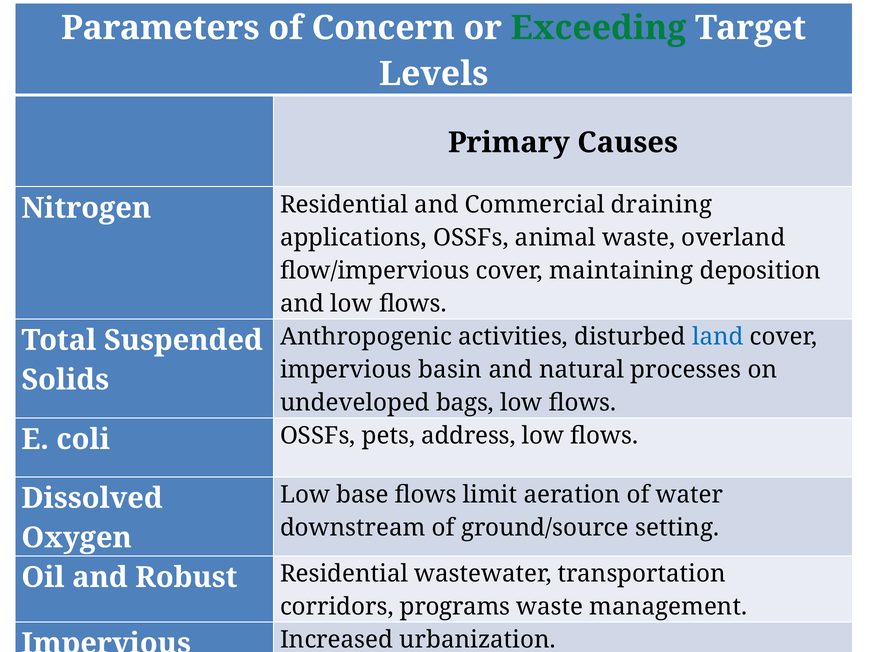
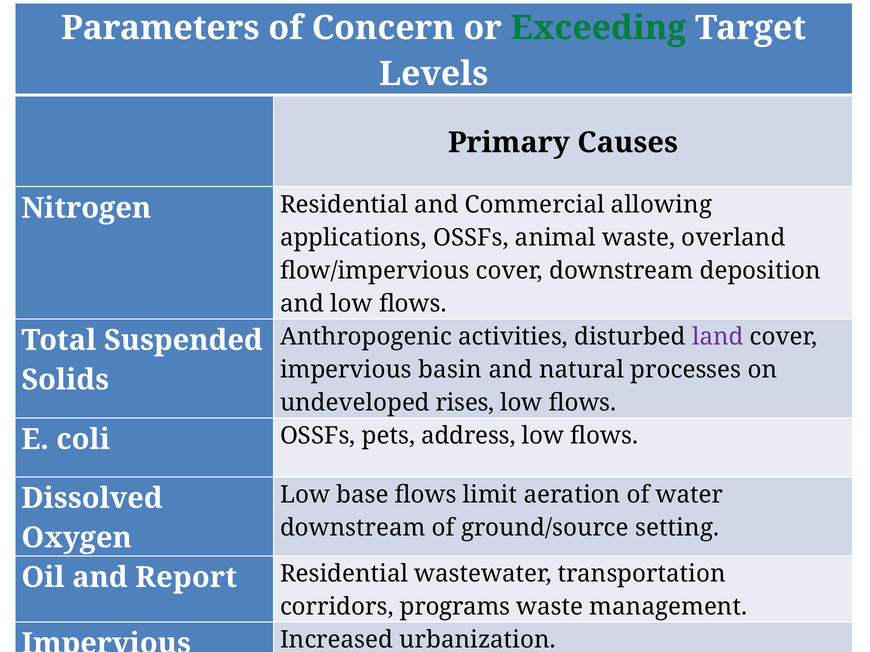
draining: draining -> allowing (662, 205)
cover maintaining: maintaining -> downstream (621, 271)
land colour: blue -> purple (718, 337)
bags: bags -> rises (465, 403)
Robust: Robust -> Report (186, 578)
